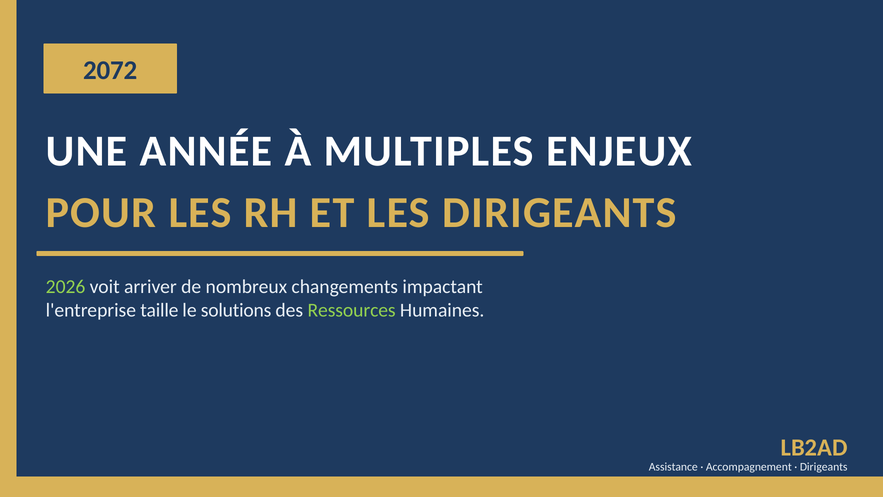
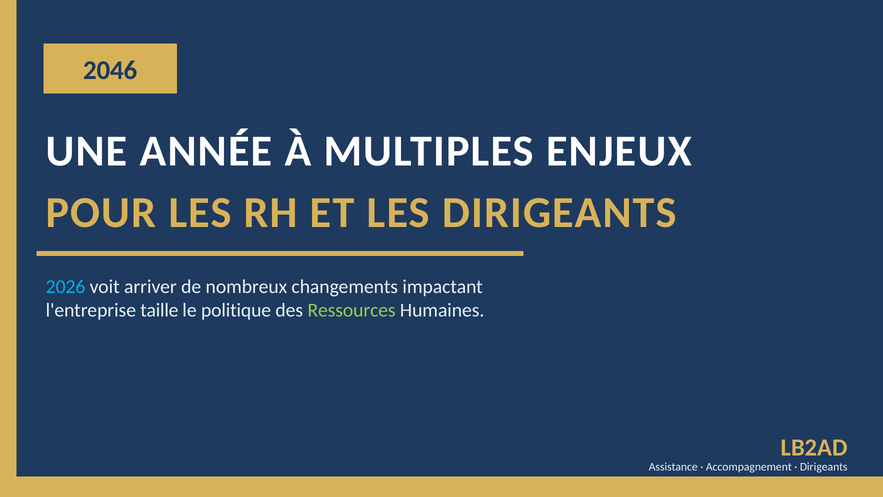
2072: 2072 -> 2046 (110, 70)
2026 colour: light green -> light blue (66, 287)
solutions: solutions -> politique (236, 310)
